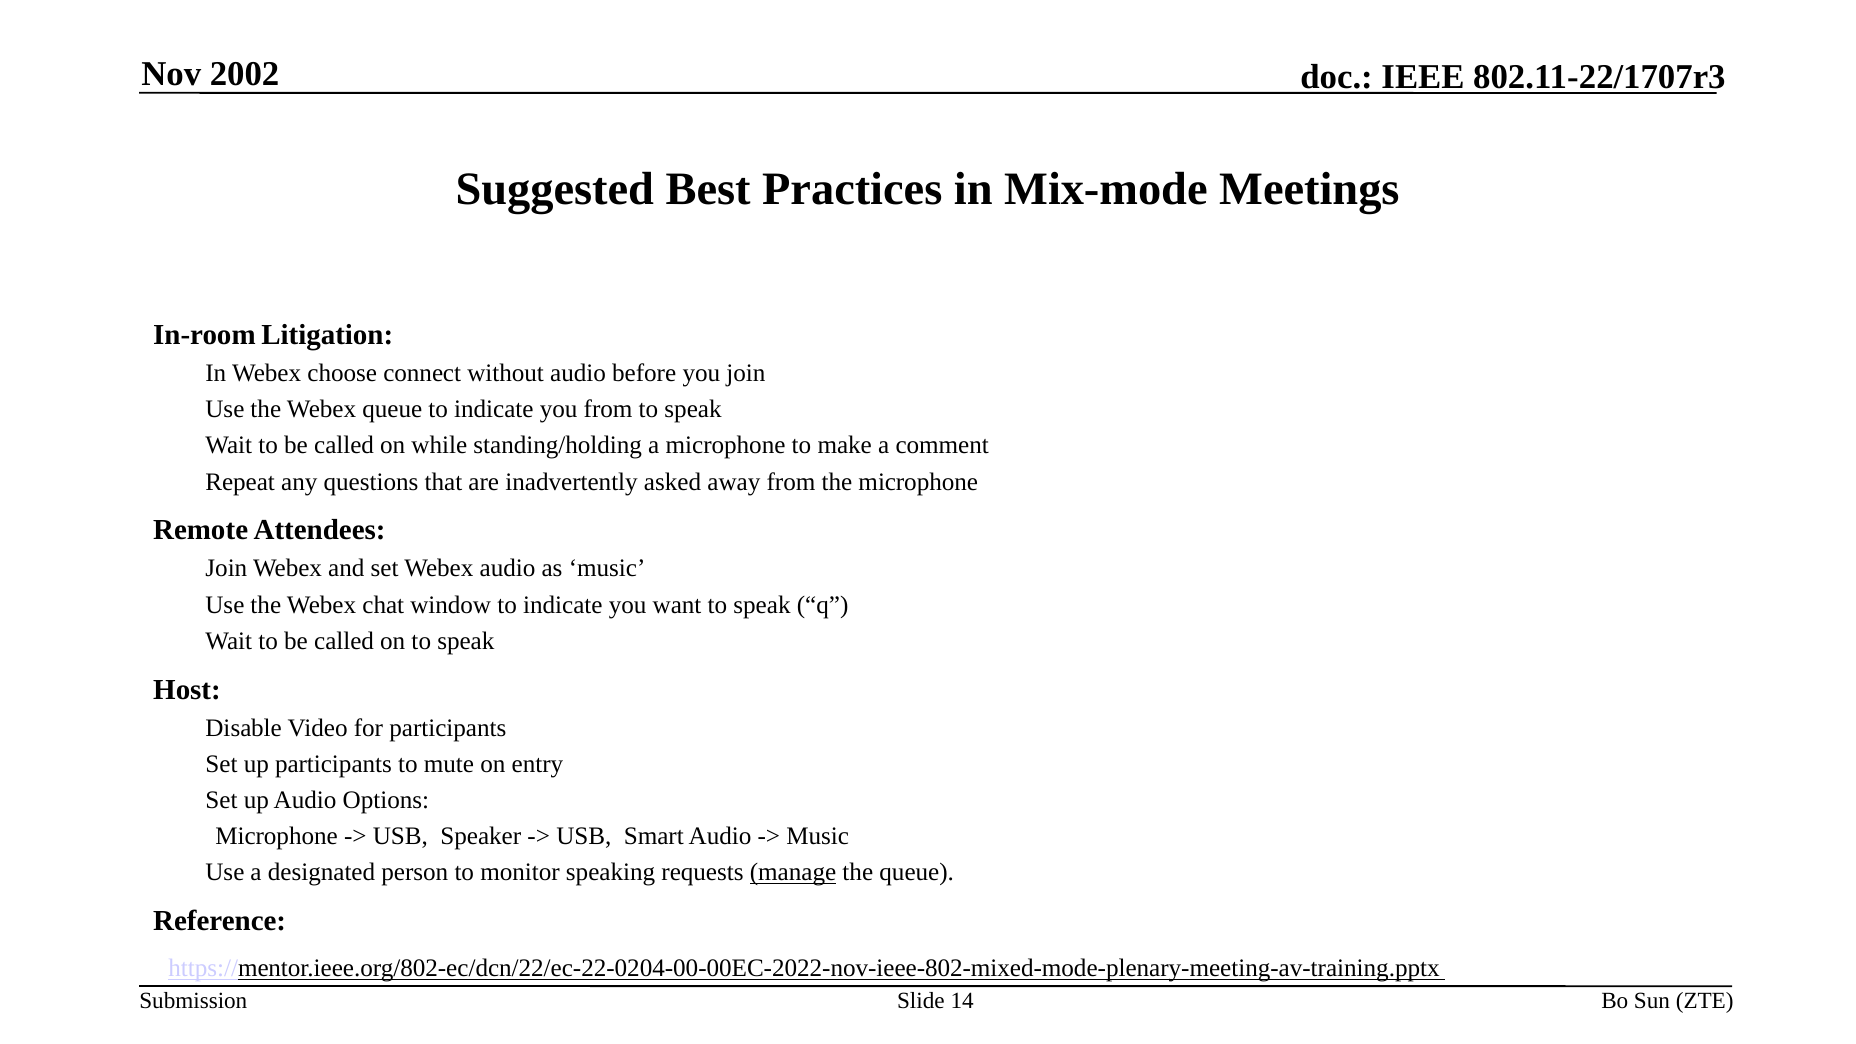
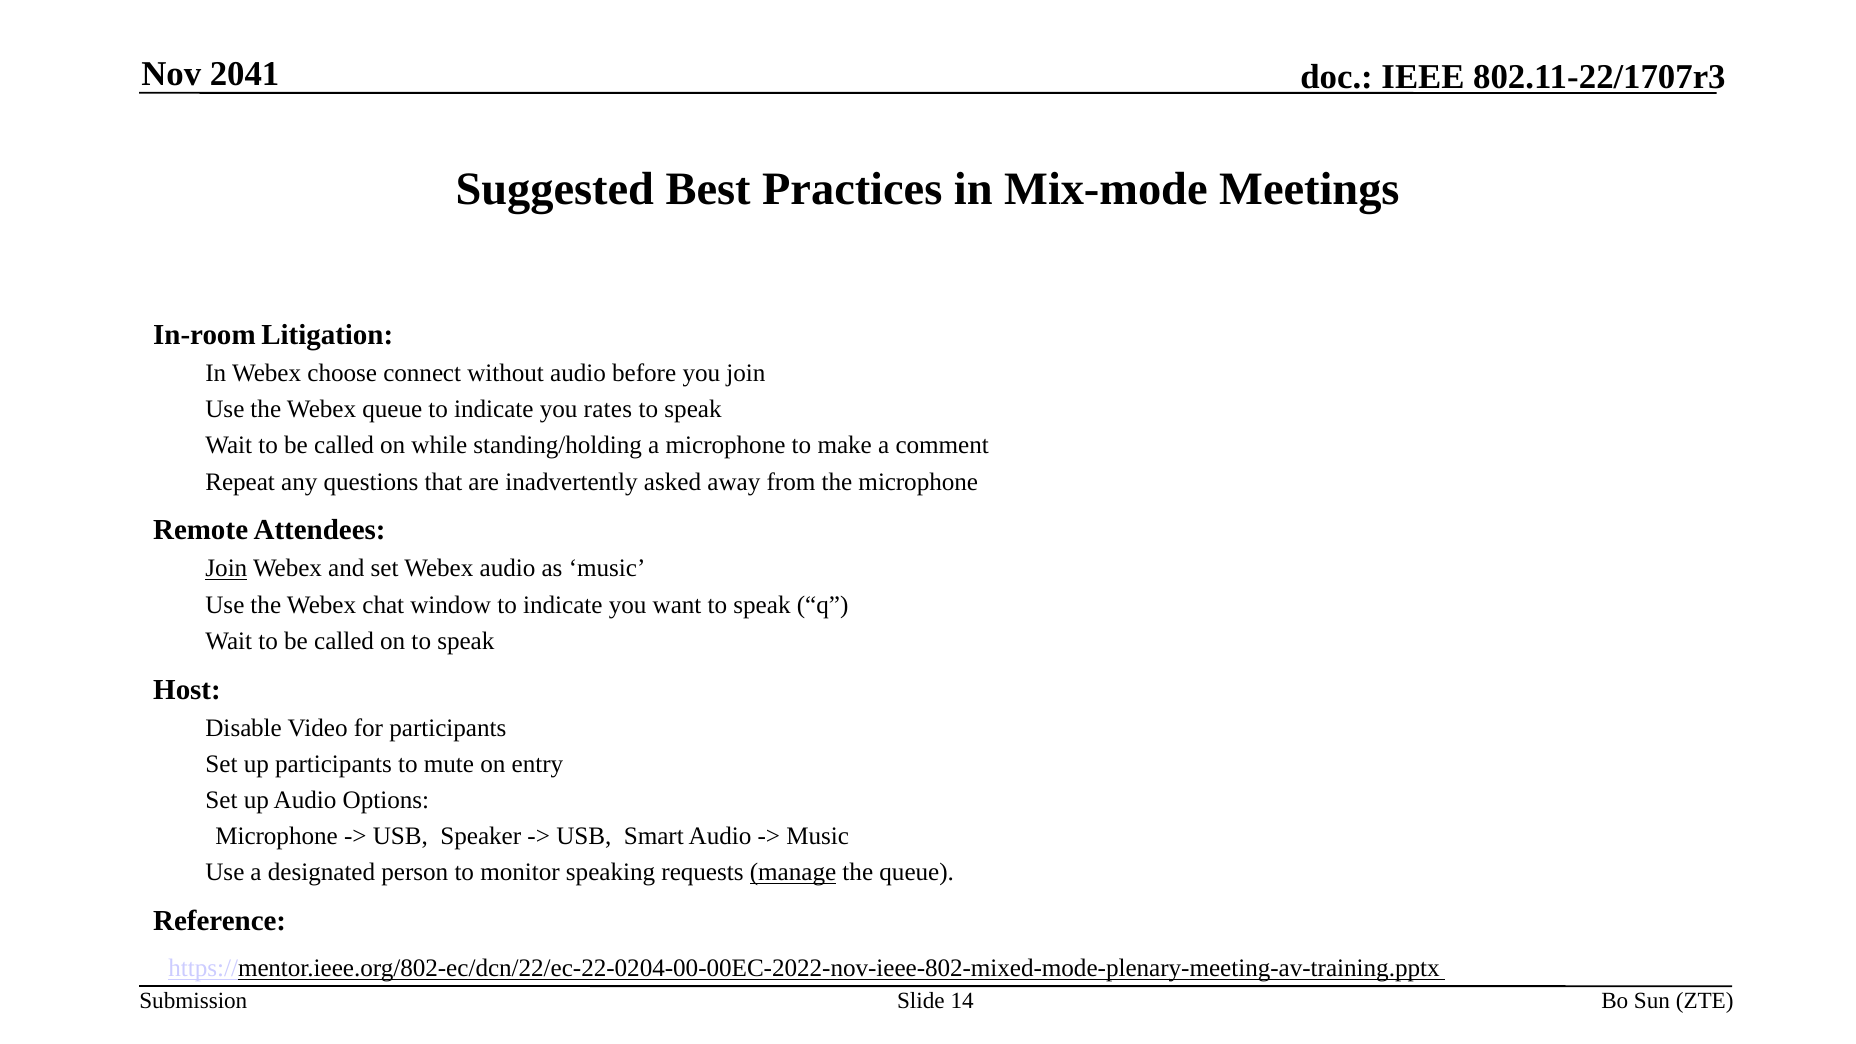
2002: 2002 -> 2041 (245, 74)
you from: from -> rates (608, 409)
Join underline: none -> present (226, 569)
